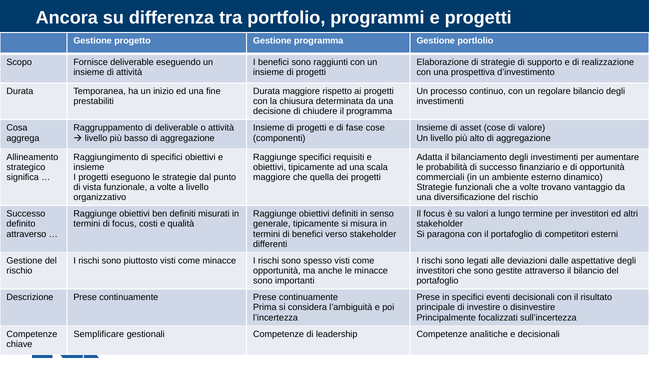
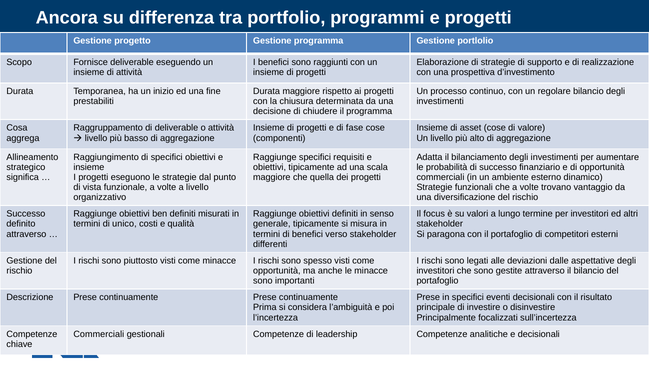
di focus: focus -> unico (124, 224)
Semplificare: Semplificare -> Commerciali (99, 334)
